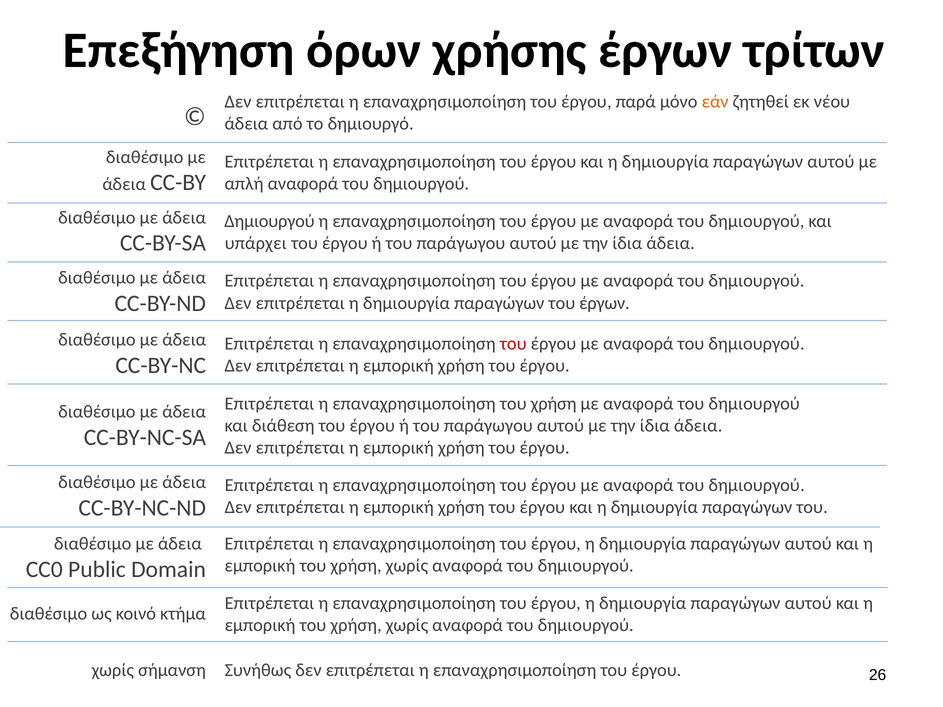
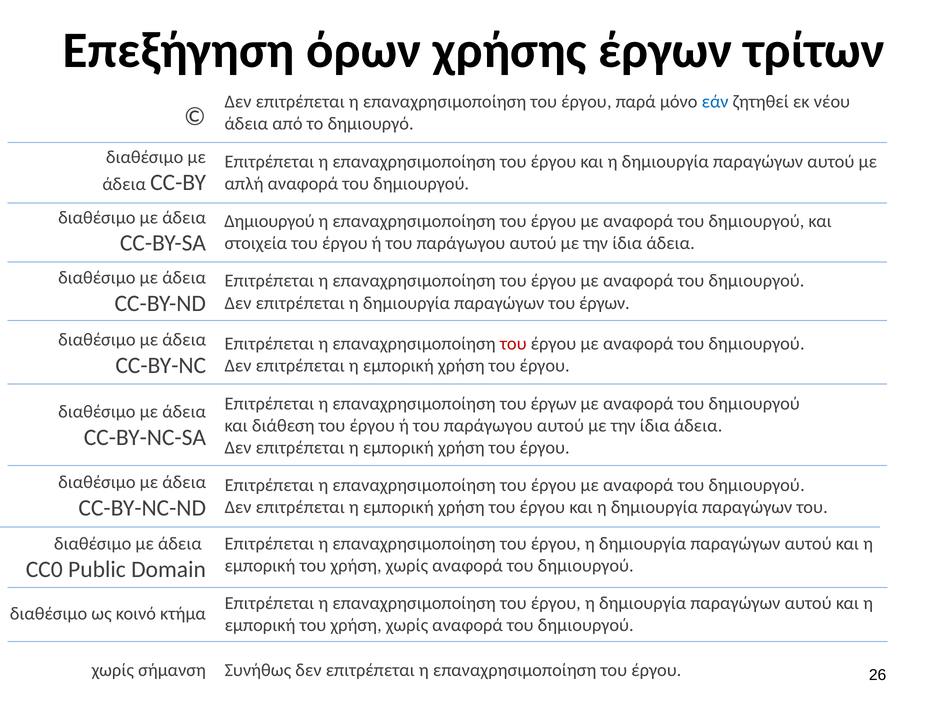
εάν colour: orange -> blue (715, 102)
υπάρχει: υπάρχει -> στοιχεία (256, 243)
επαναχρησιμοποίηση του χρήση: χρήση -> έργων (554, 404)
